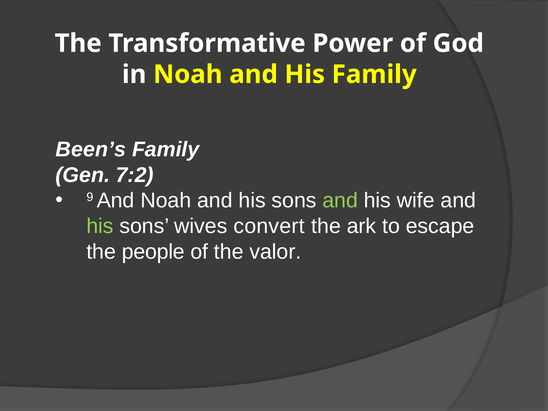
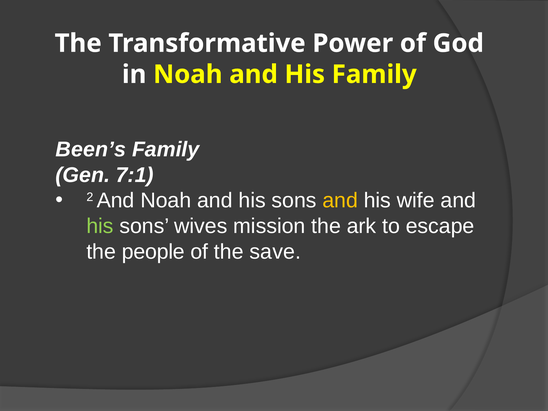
7:2: 7:2 -> 7:1 (135, 175)
9: 9 -> 2 (90, 197)
and colour: light green -> yellow (340, 201)
convert: convert -> mission (269, 226)
valor: valor -> save (275, 252)
